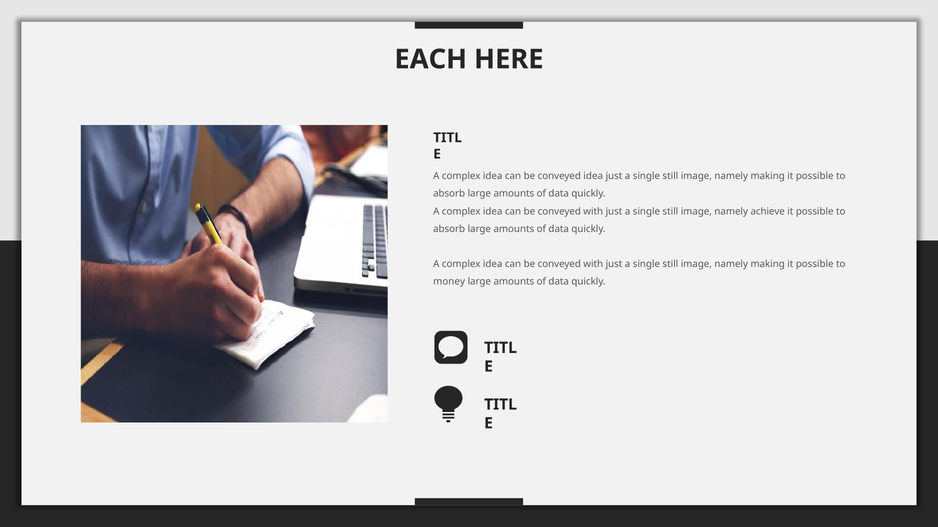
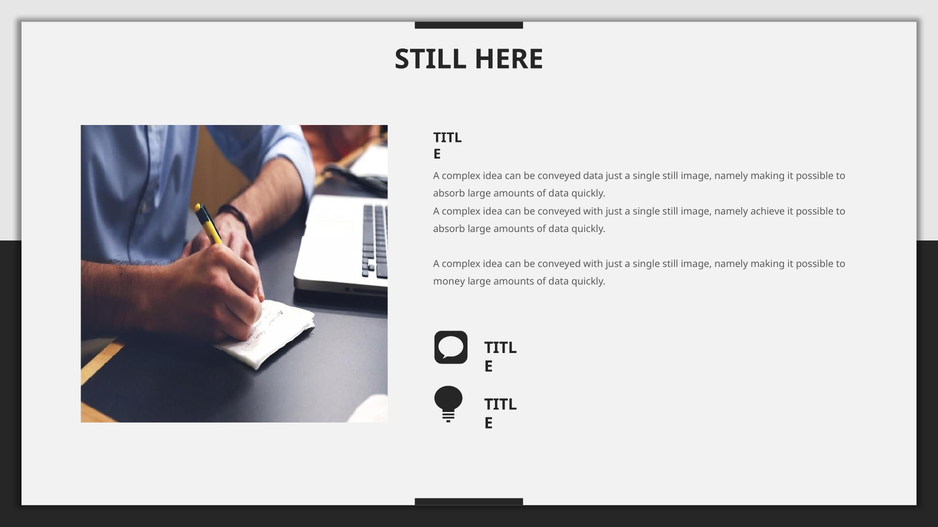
EACH: EACH -> STILL (431, 59)
conveyed idea: idea -> data (593, 176)
